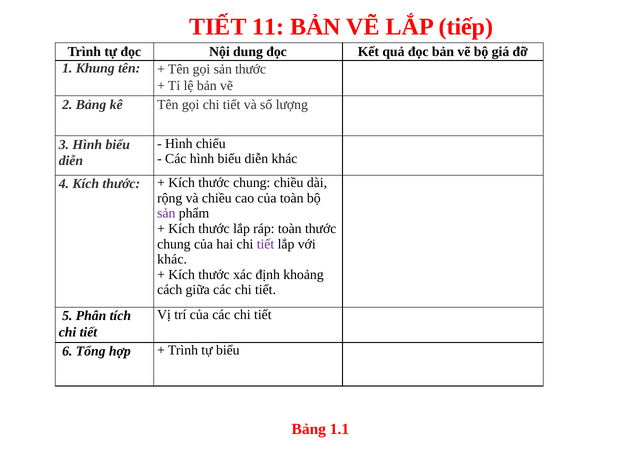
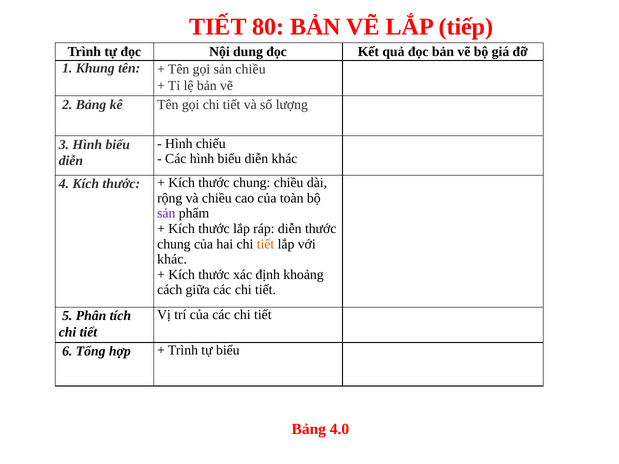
11: 11 -> 80 (268, 27)
sản thước: thước -> chiều (250, 69)
ráp toàn: toàn -> diễn (290, 229)
tiết colour: purple -> orange (266, 244)
1.1: 1.1 -> 4.0 (339, 430)
